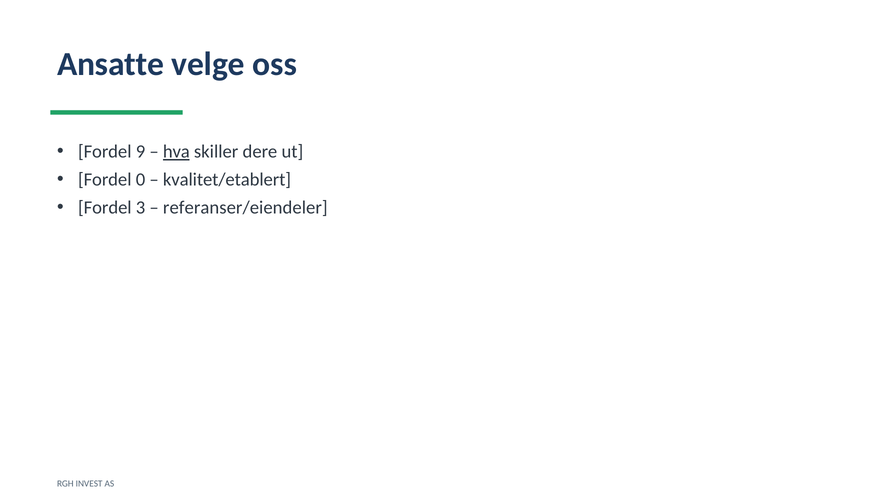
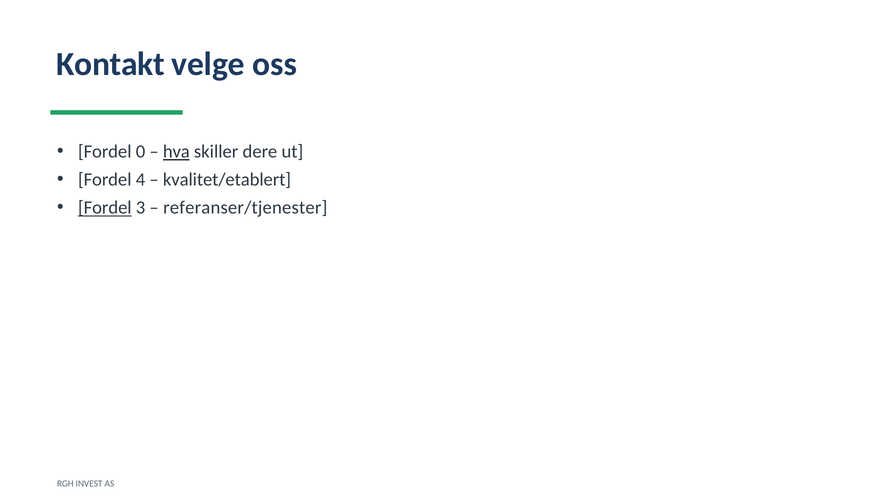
Ansatte: Ansatte -> Kontakt (111, 64)
9: 9 -> 0 (141, 152)
0: 0 -> 4 (141, 180)
Fordel underline: none -> present (105, 208)
referanser/eiendeler: referanser/eiendeler -> referanser/tjenester (245, 208)
